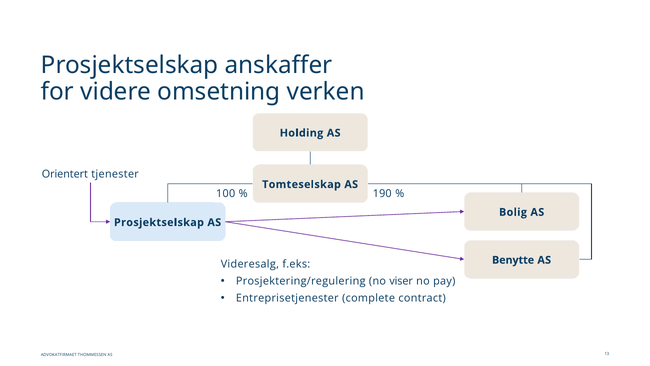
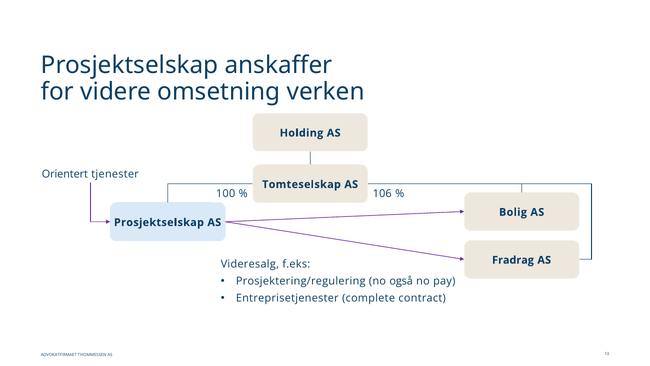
190: 190 -> 106 (382, 194)
Benytte: Benytte -> Fradrag (513, 260)
viser: viser -> også (401, 281)
